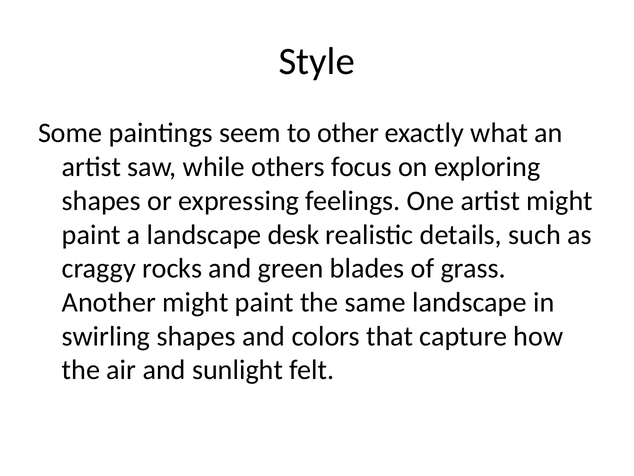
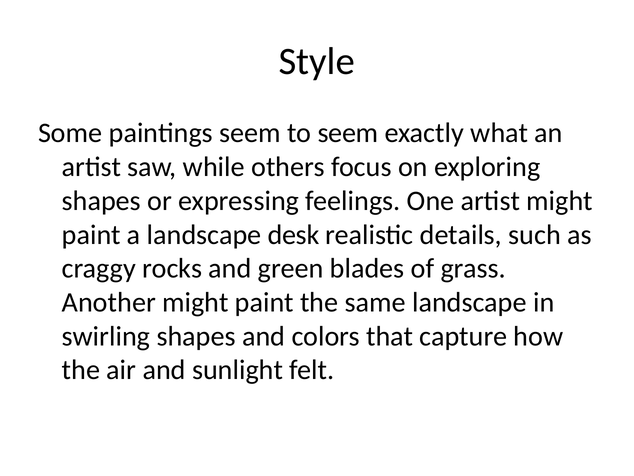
to other: other -> seem (348, 133)
